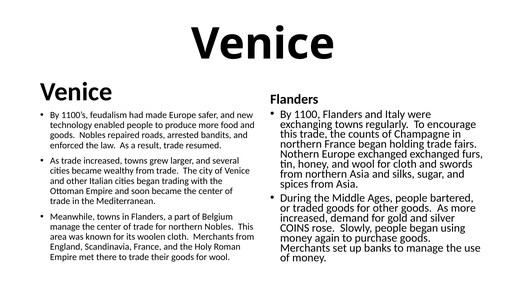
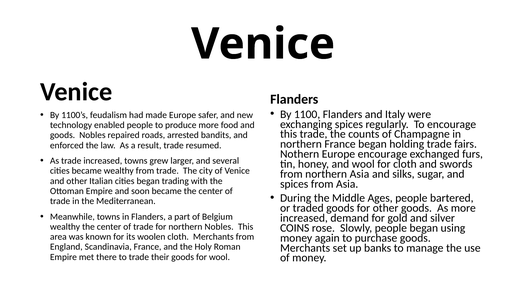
exchanging towns: towns -> spices (349, 124)
Europe exchanged: exchanged -> encourage (382, 154)
manage: manage -> wealthy (65, 227)
